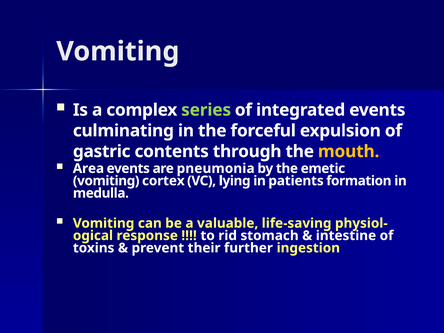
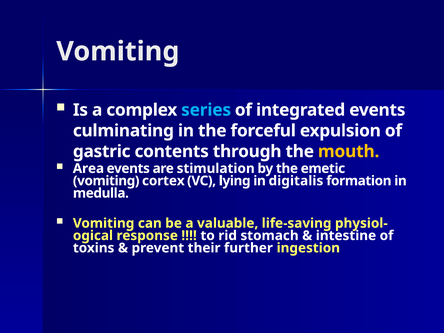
series colour: light green -> light blue (206, 110)
pneumonia: pneumonia -> stimulation (216, 168)
patients: patients -> digitalis (296, 181)
